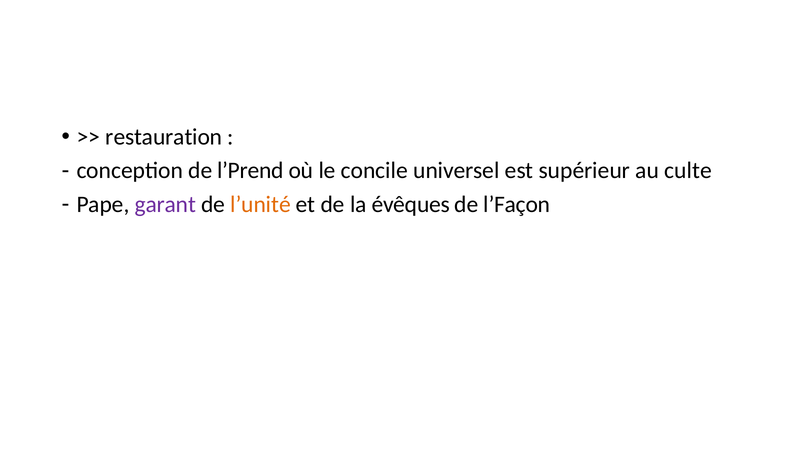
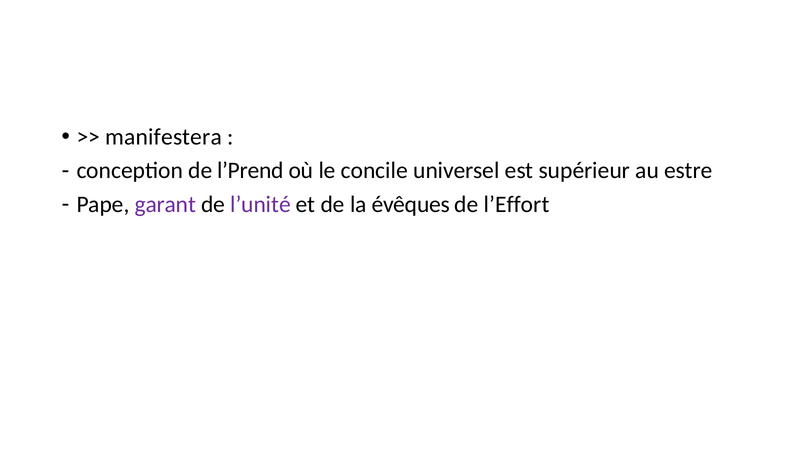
restauration: restauration -> manifestera (164, 137)
culte: culte -> estre (688, 170)
l’unité colour: orange -> purple (261, 204)
l’Façon: l’Façon -> l’Effort (517, 204)
